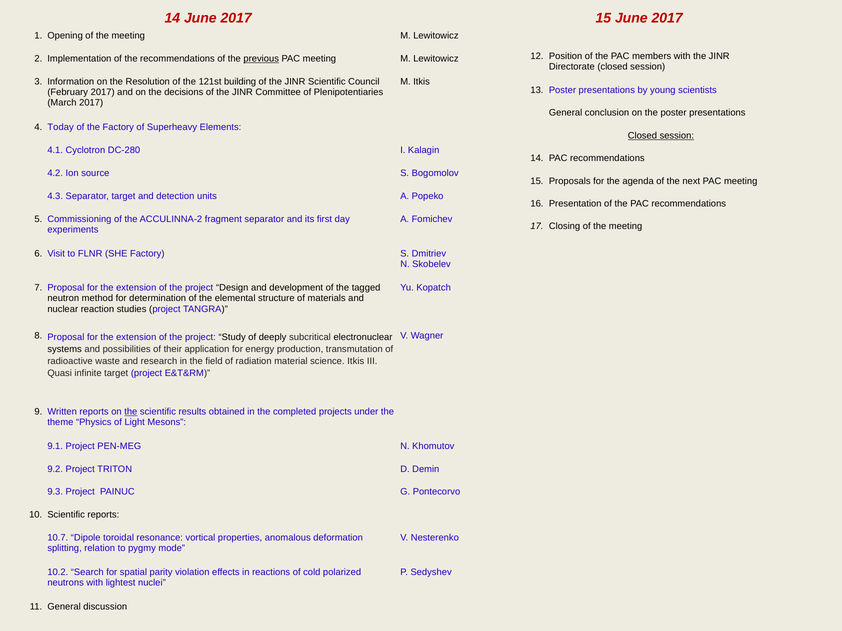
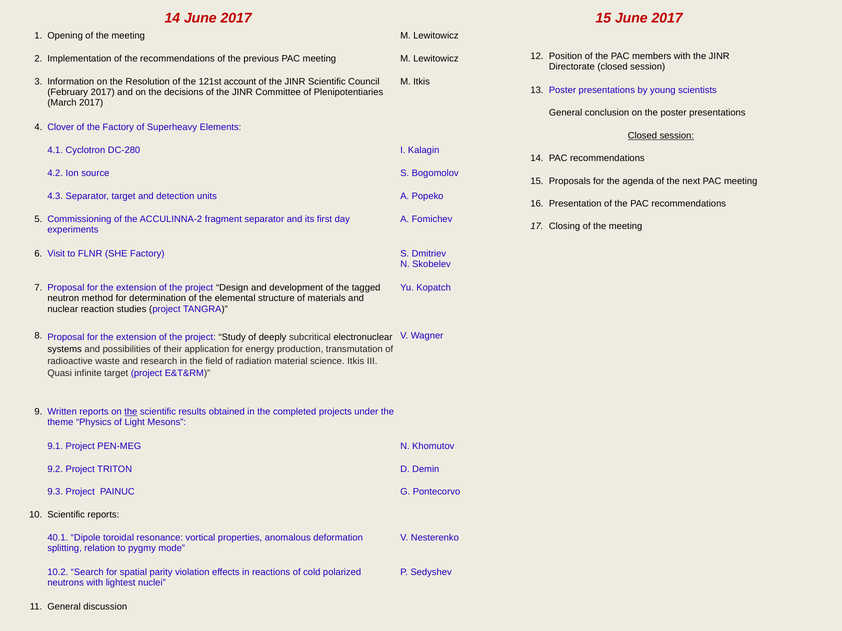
previous underline: present -> none (261, 59)
building: building -> account (240, 82)
Today: Today -> Clover (61, 127)
10.7: 10.7 -> 40.1 (58, 538)
